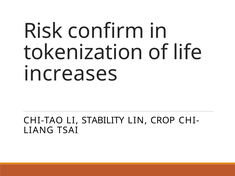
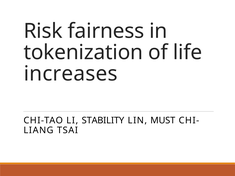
confirm: confirm -> fairness (106, 31)
CROP: CROP -> MUST (163, 121)
